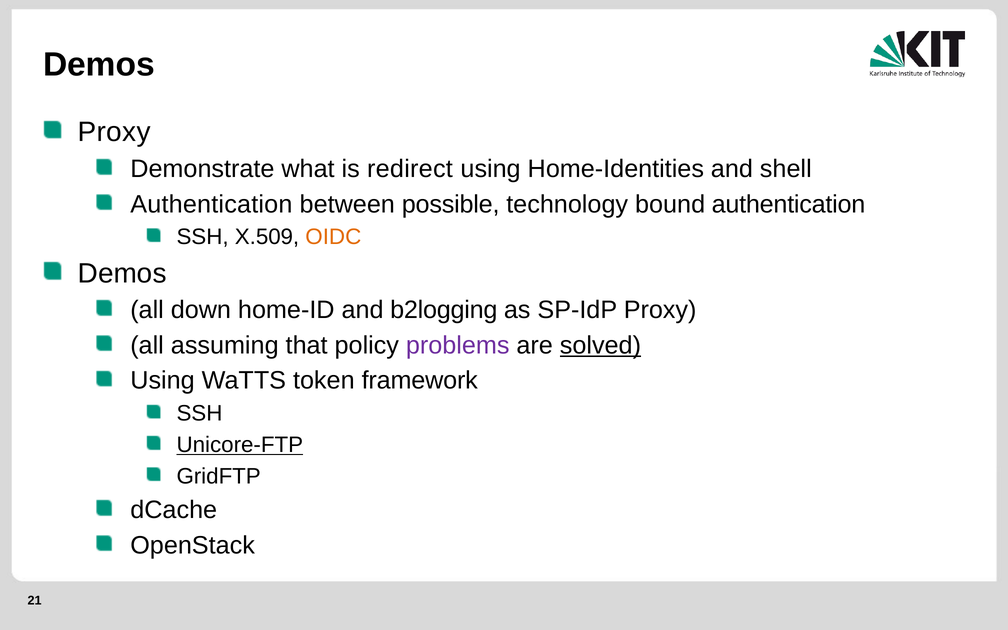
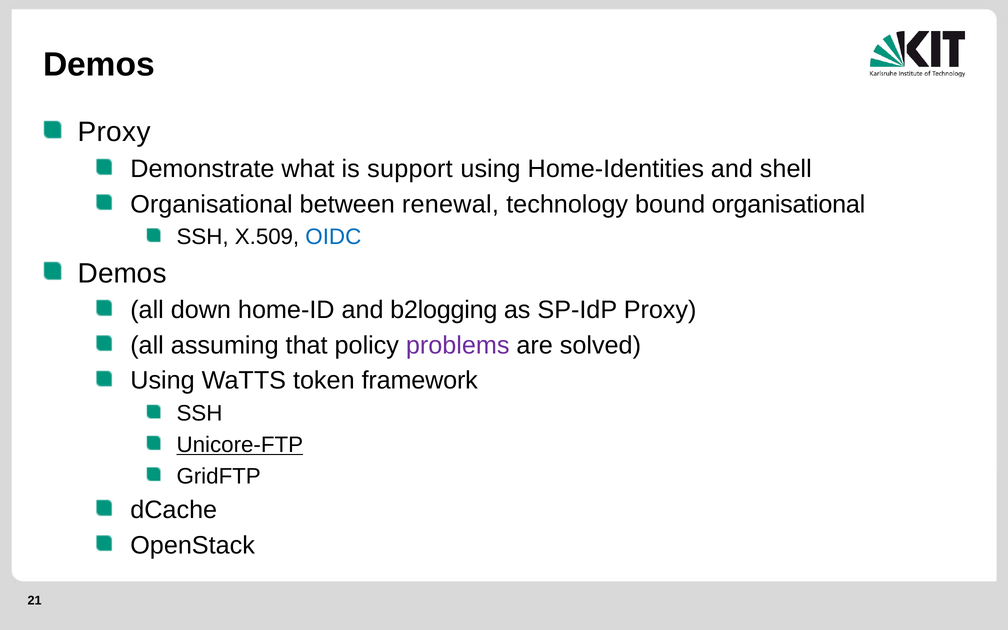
redirect: redirect -> support (410, 169)
Authentication: Authentication -> Organisational (212, 204)
possible: possible -> renewal (450, 204)
bound authentication: authentication -> organisational (789, 204)
OIDC colour: orange -> blue (333, 237)
solved underline: present -> none (600, 345)
